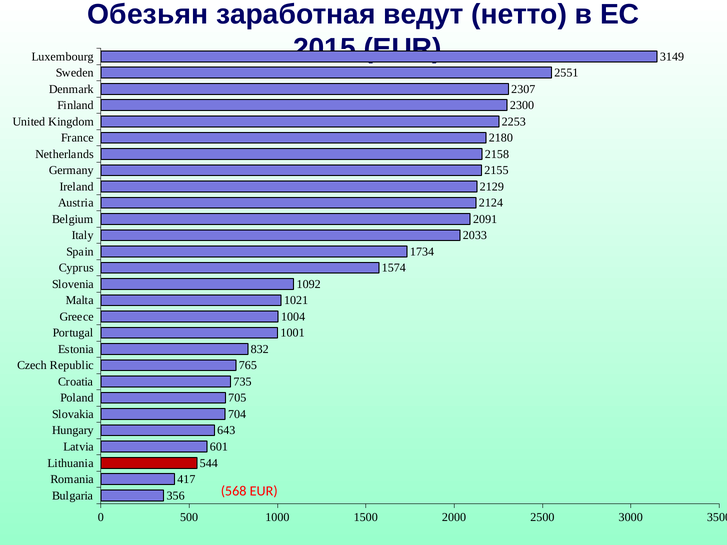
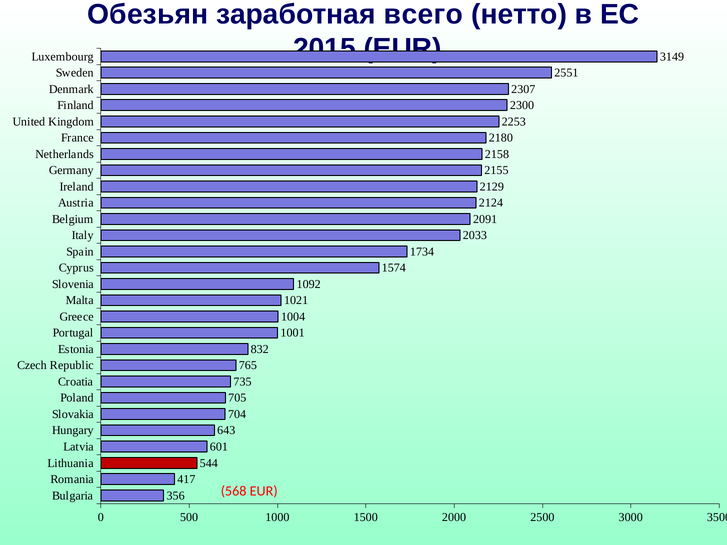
ведут: ведут -> всего (423, 15)
